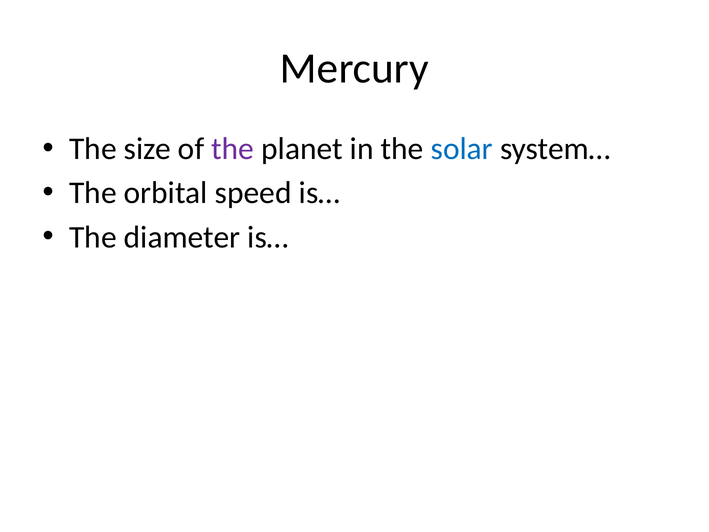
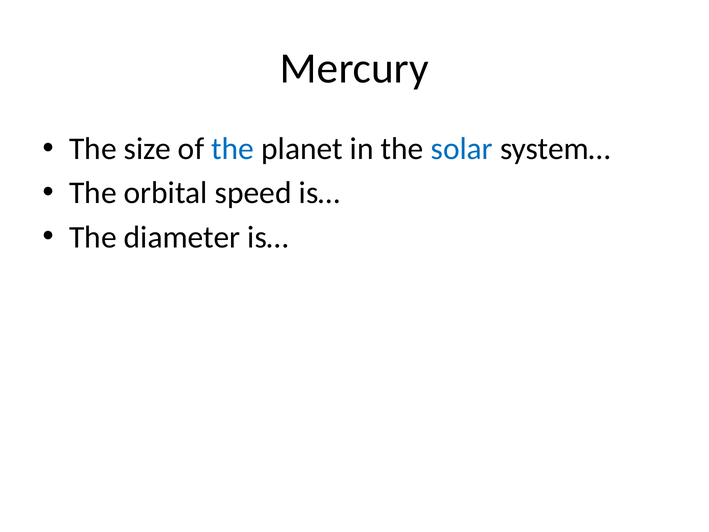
the colour: purple -> blue (233, 149)
